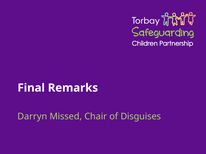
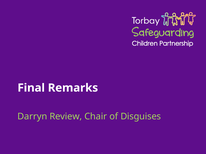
Missed: Missed -> Review (66, 117)
